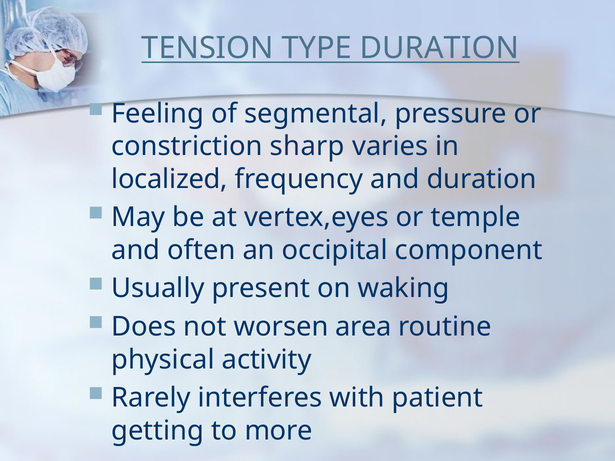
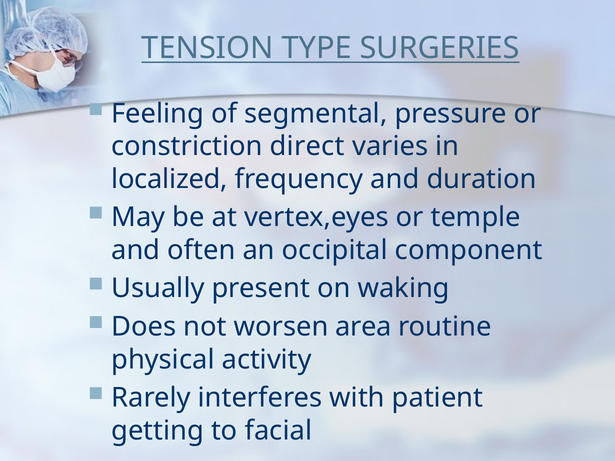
TYPE DURATION: DURATION -> SURGERIES (440, 48)
sharp: sharp -> direct (307, 146)
more: more -> facial (278, 431)
